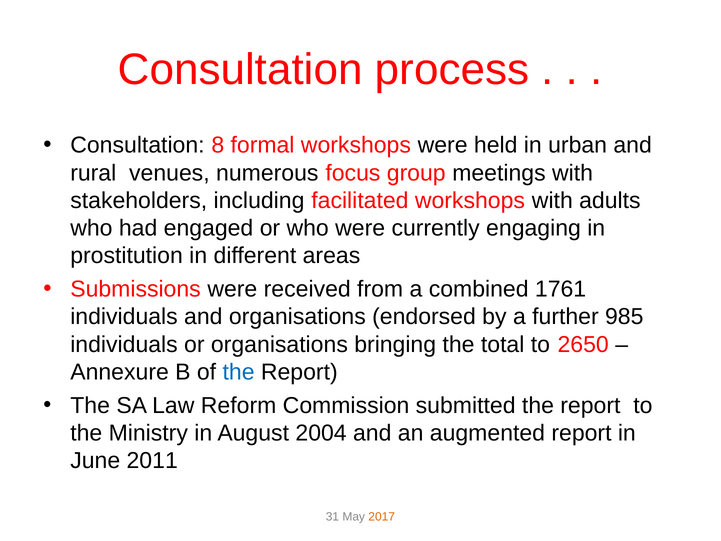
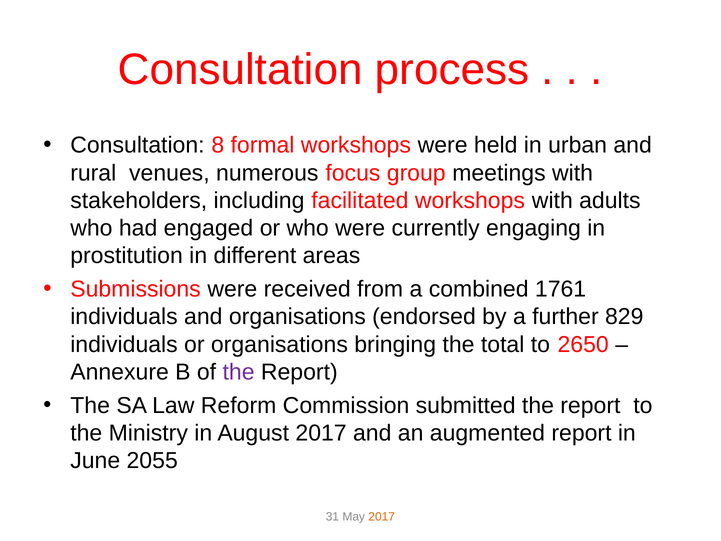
985: 985 -> 829 (624, 317)
the colour: blue -> purple (239, 372)
August 2004: 2004 -> 2017 (321, 433)
2011: 2011 -> 2055 (152, 460)
